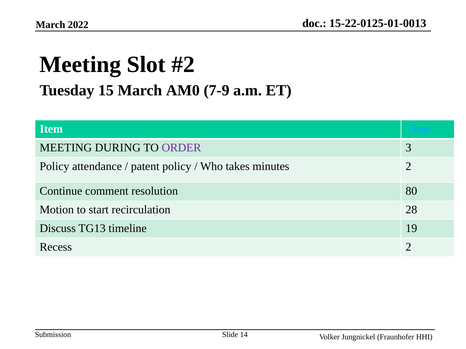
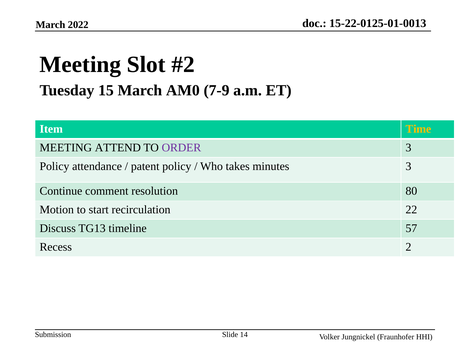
Time colour: light blue -> yellow (418, 129)
DURING: DURING -> ATTEND (118, 148)
minutes 2: 2 -> 3 (408, 167)
28: 28 -> 22 (411, 210)
19: 19 -> 57 (411, 229)
